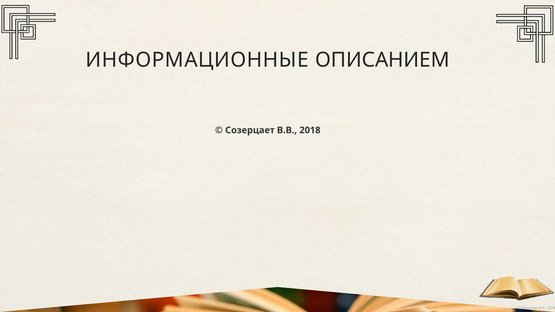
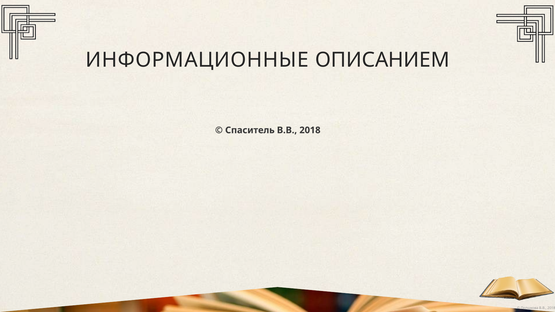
Созерцает: Созерцает -> Спаситель (250, 130)
